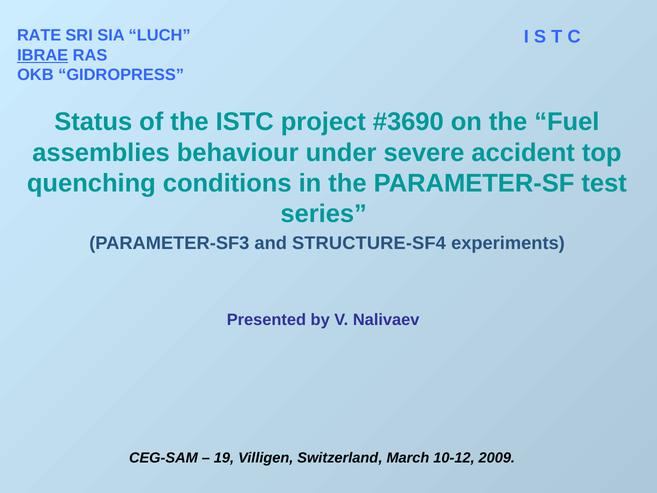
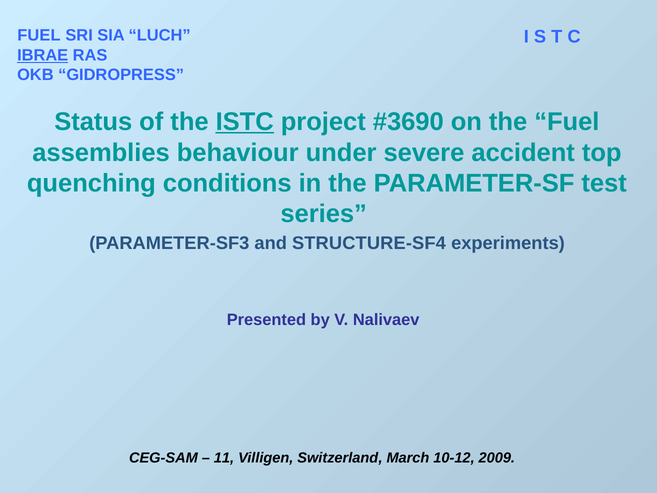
RATE: RATE -> FUEL (39, 36)
ISTC underline: none -> present (245, 122)
19: 19 -> 11 (224, 458)
